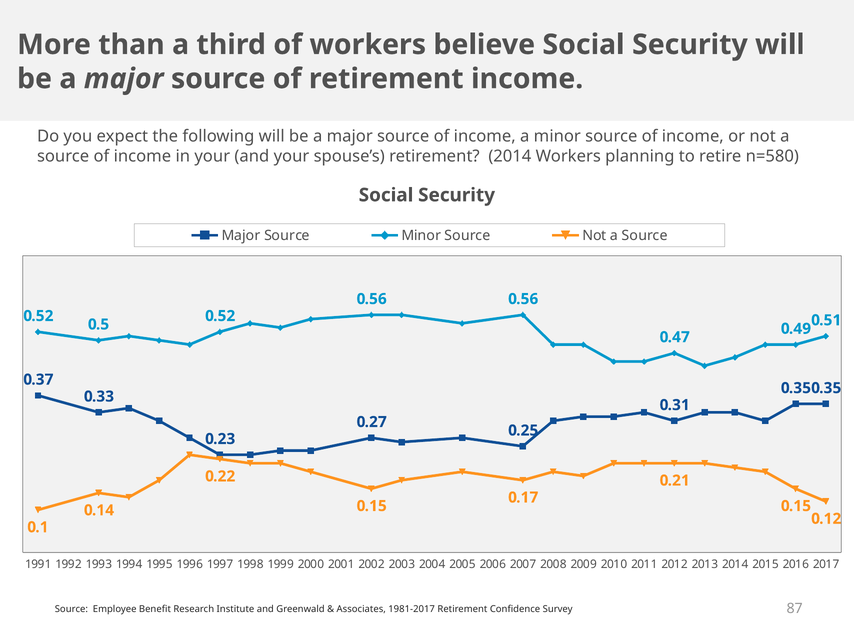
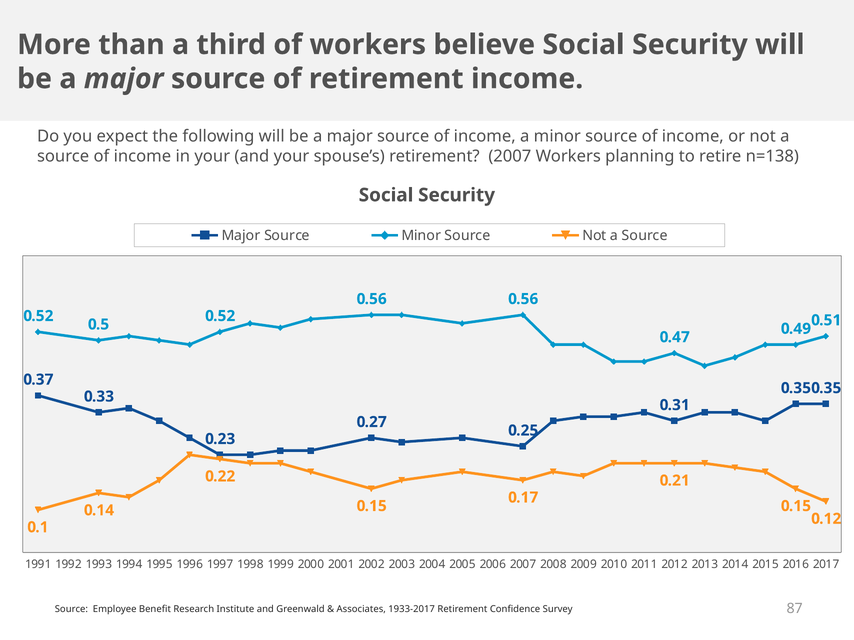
retirement 2014: 2014 -> 2007 (510, 156)
n=580: n=580 -> n=138 (772, 156)
1981-2017: 1981-2017 -> 1933-2017 (412, 610)
